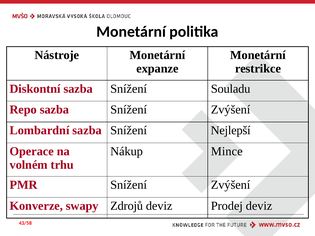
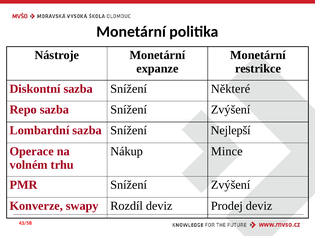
Souladu: Souladu -> Některé (231, 89)
Zdrojů: Zdrojů -> Rozdíl (127, 206)
